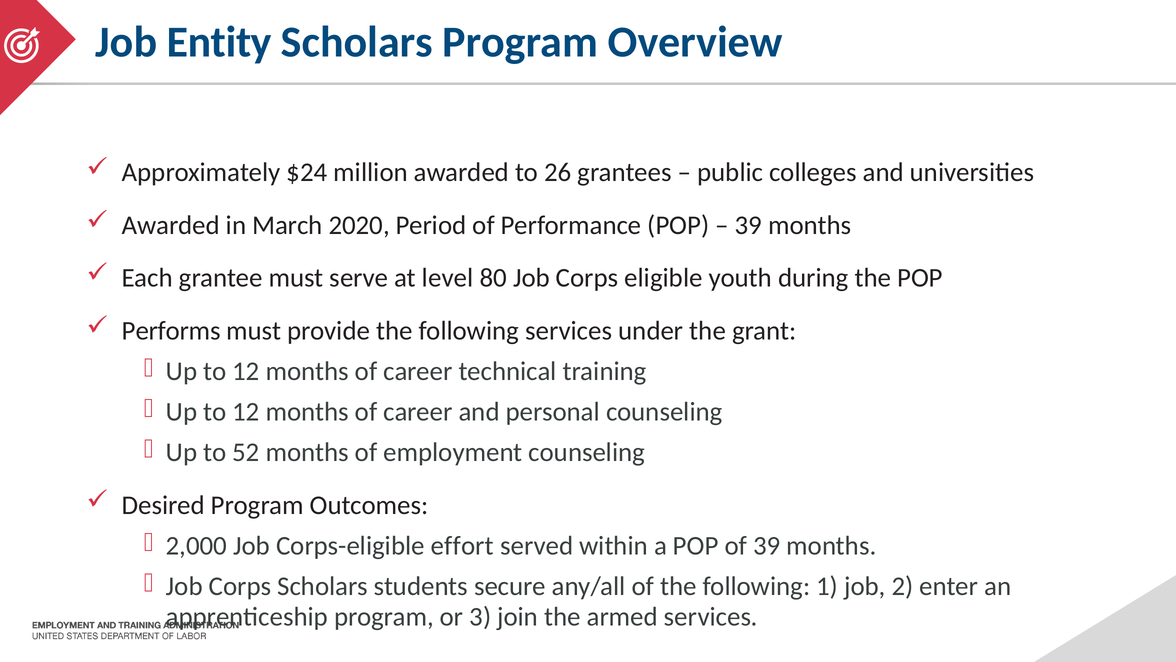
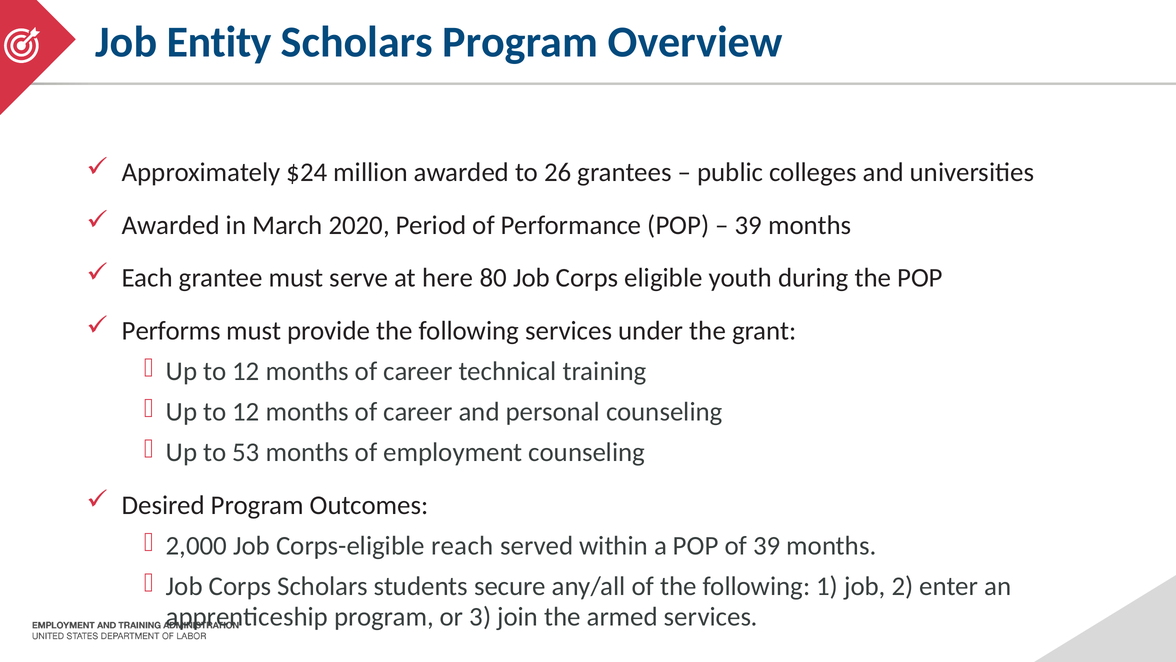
level: level -> here (448, 278)
52: 52 -> 53 (246, 452)
effort: effort -> reach (462, 545)
